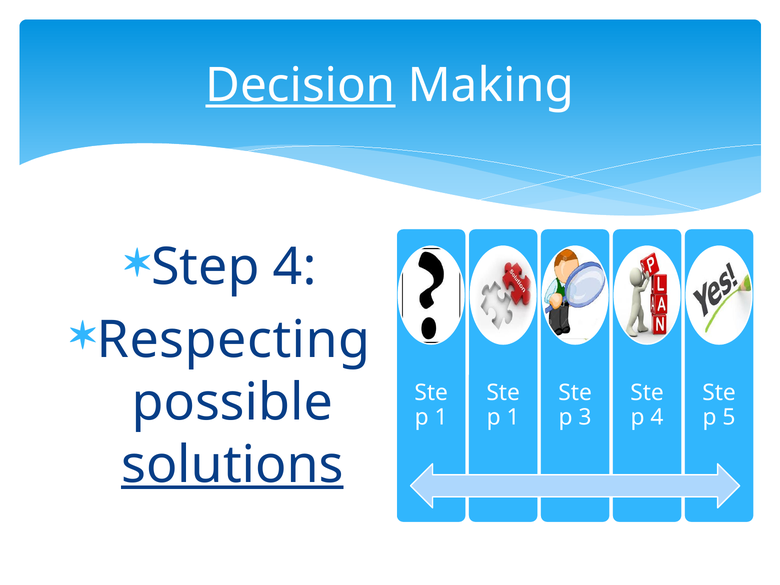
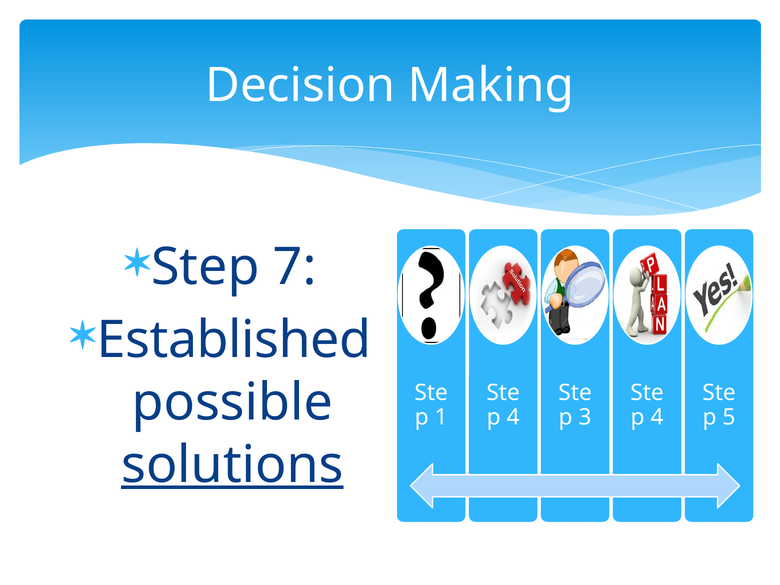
Decision underline: present -> none (300, 86)
Step 4: 4 -> 7 (295, 267)
Respecting: Respecting -> Established (234, 340)
1: 1 -> 4 (513, 417)
